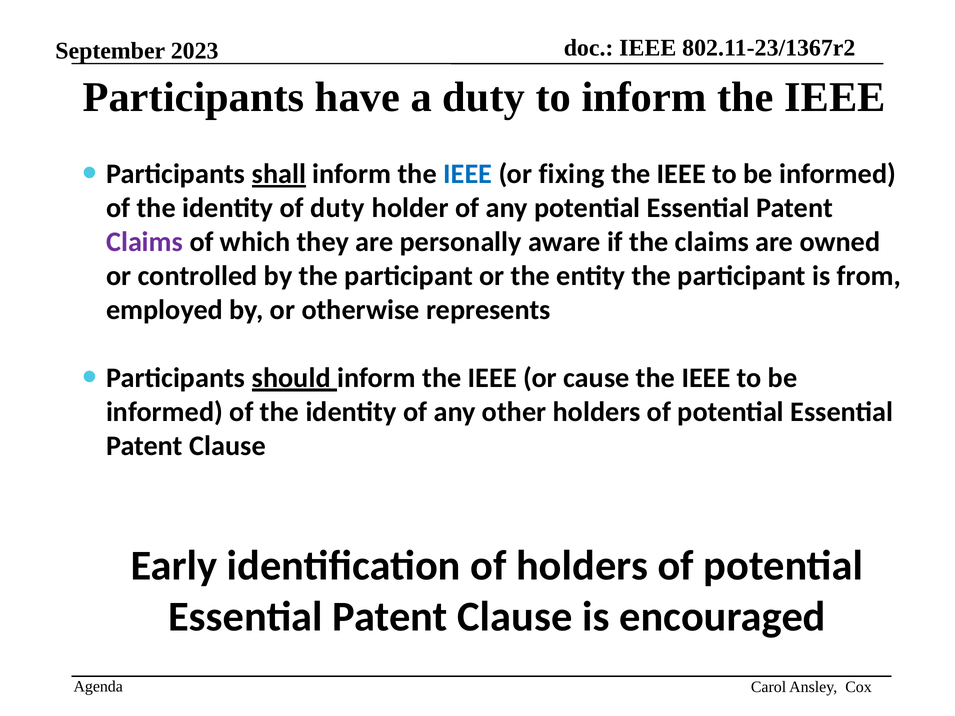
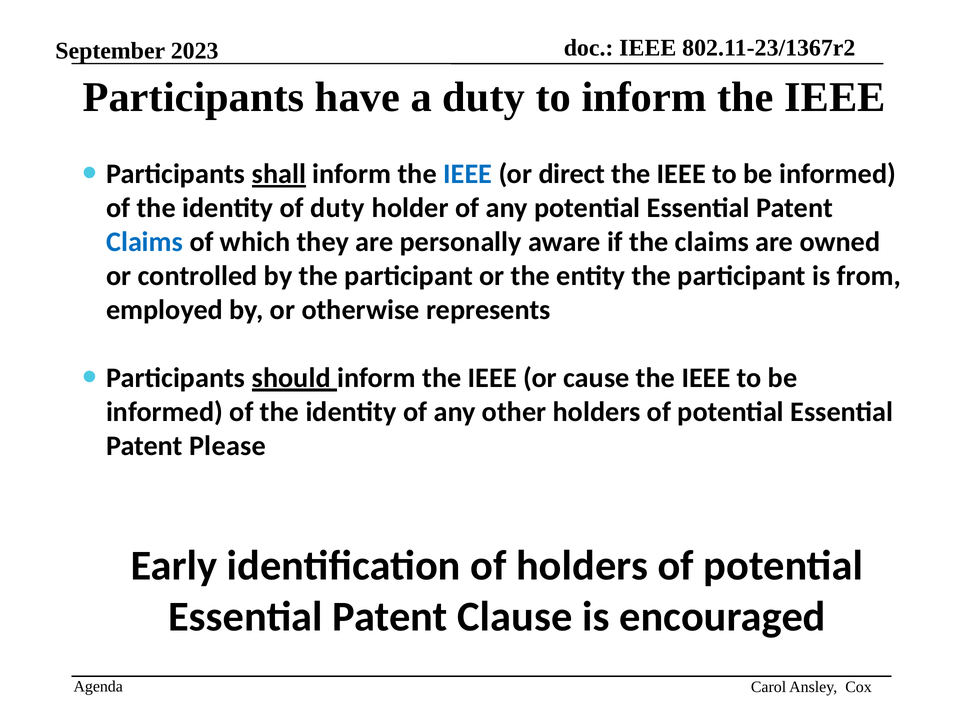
fixing: fixing -> direct (572, 174)
Claims colour: purple -> blue (145, 242)
Clause: Clause -> Please (228, 446)
